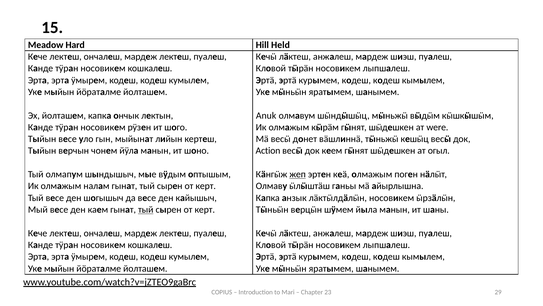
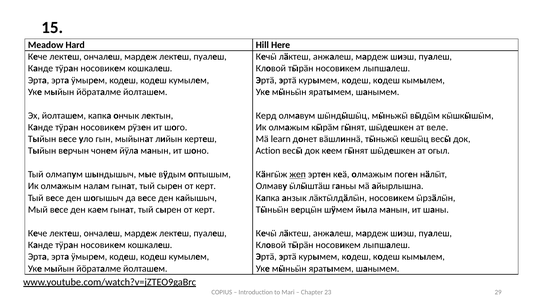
Held: Held -> Here (281, 45)
Anuk: Anuk -> Керд (266, 115)
were: were -> веле (437, 127)
Мӓ весӹ: весӹ -> learn (281, 139)
тый underline: present -> none (146, 209)
